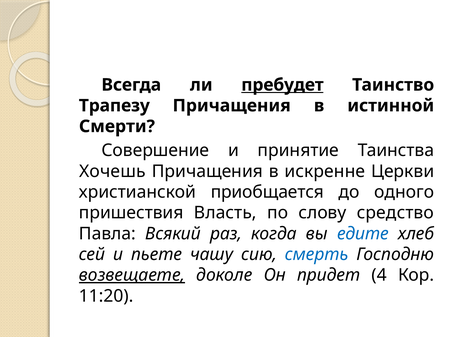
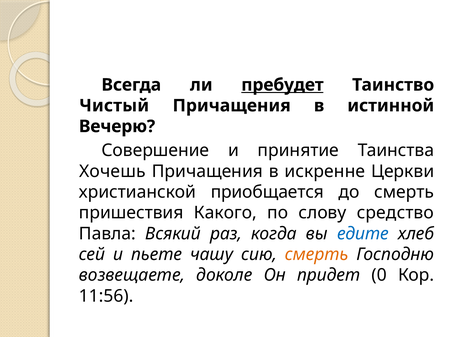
Трапезу: Трапезу -> Чистый (114, 106)
Смерти: Смерти -> Вечерю (117, 126)
до одного: одного -> смерть (404, 192)
Власть: Власть -> Какого (225, 213)
смерть colour: blue -> orange (317, 254)
возвещаете underline: present -> none (132, 275)
4: 4 -> 0 (379, 275)
11:20: 11:20 -> 11:56 (106, 296)
